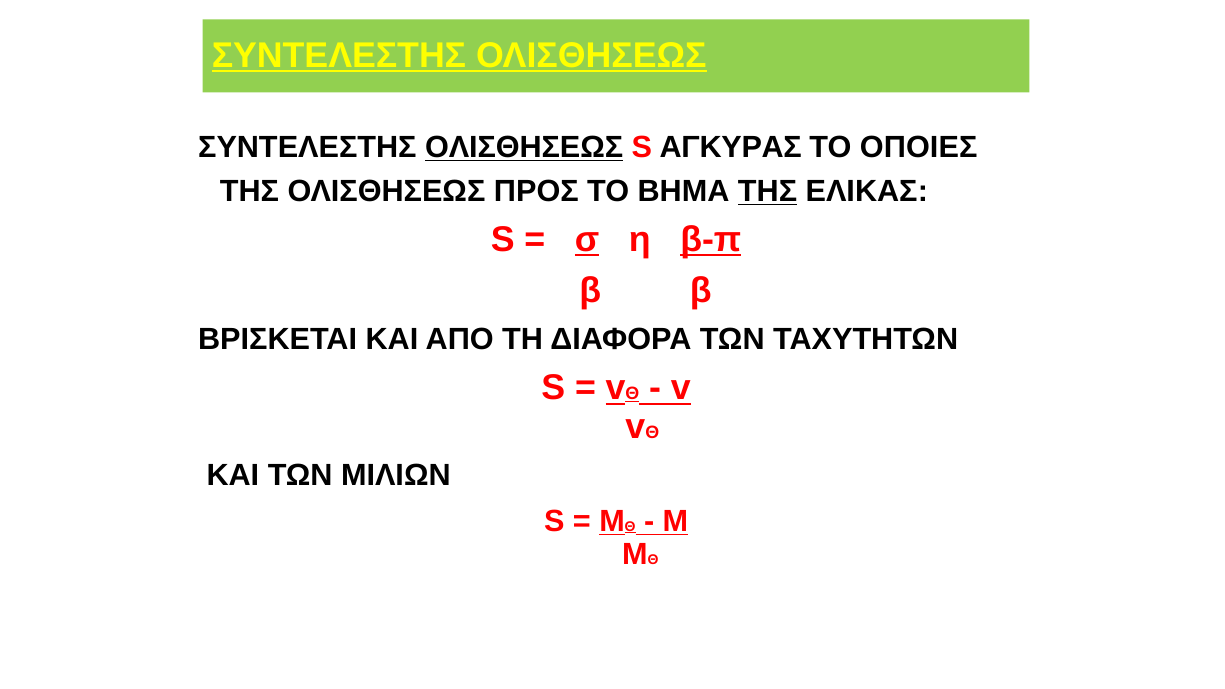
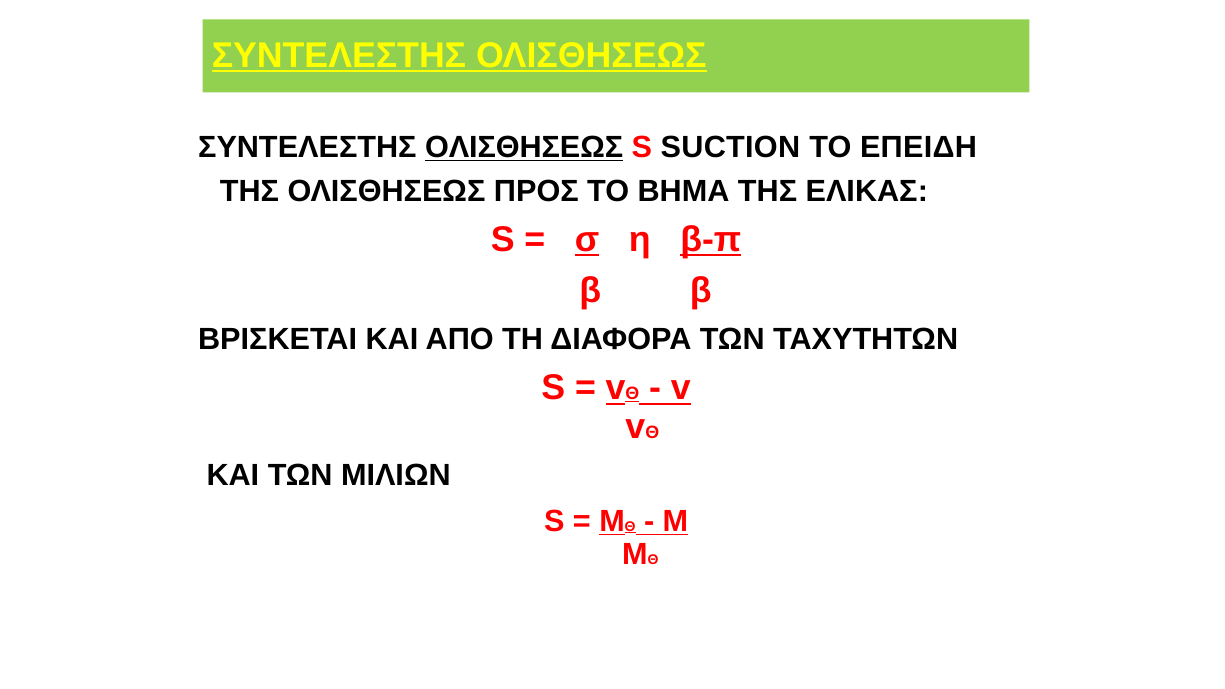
ΑΓΚΥΡΑΣ: ΑΓΚΥΡΑΣ -> SUCTION (730, 147)
ΟΠΟΙΕΣ: ΟΠΟΙΕΣ -> ΕΠΕΙΔΗ (919, 147)
ΤΗΣ underline: present -> none (768, 191)
